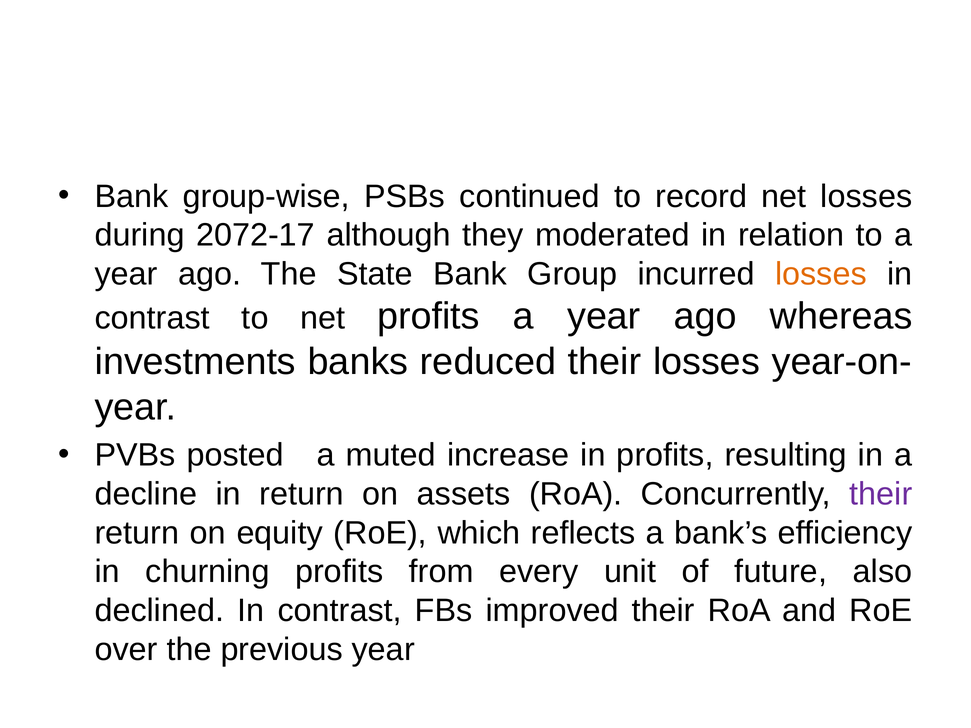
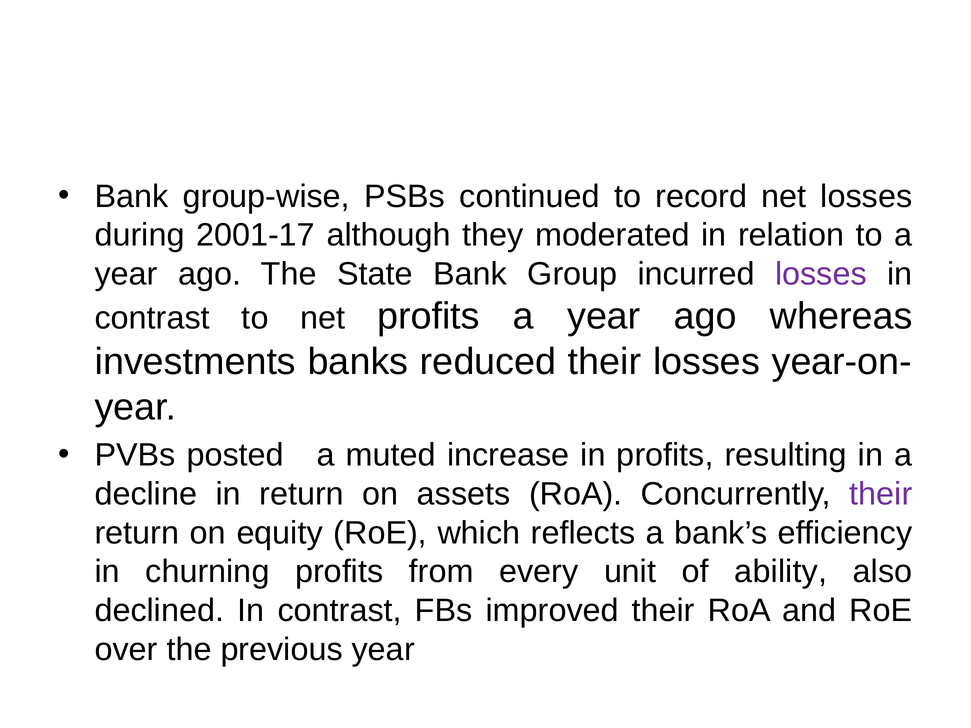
2072-17: 2072-17 -> 2001-17 (256, 235)
losses colour: orange -> purple (821, 274)
future: future -> ability (781, 572)
